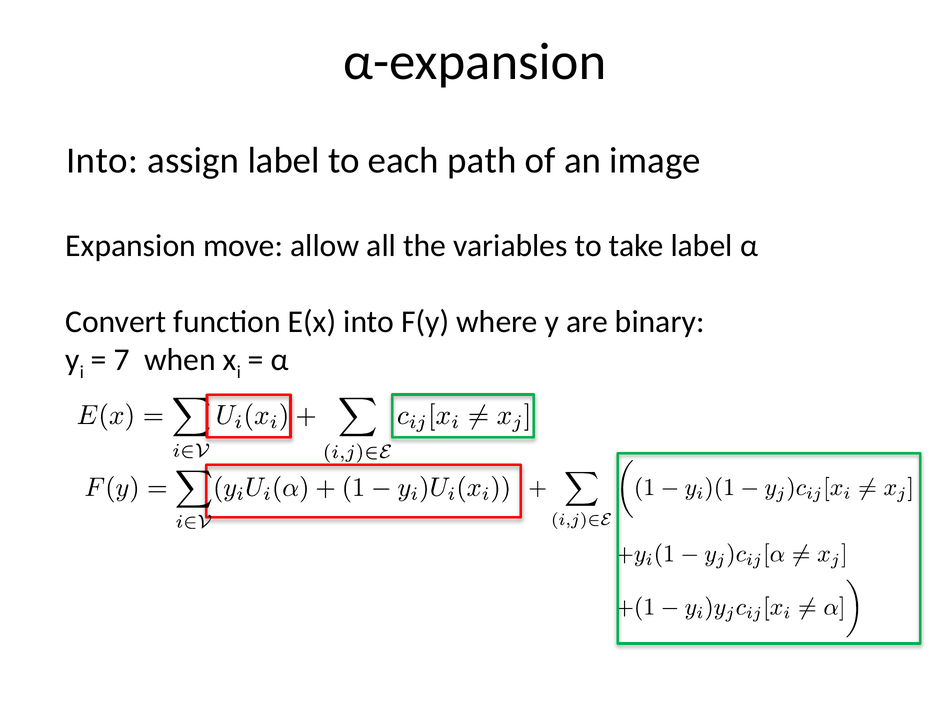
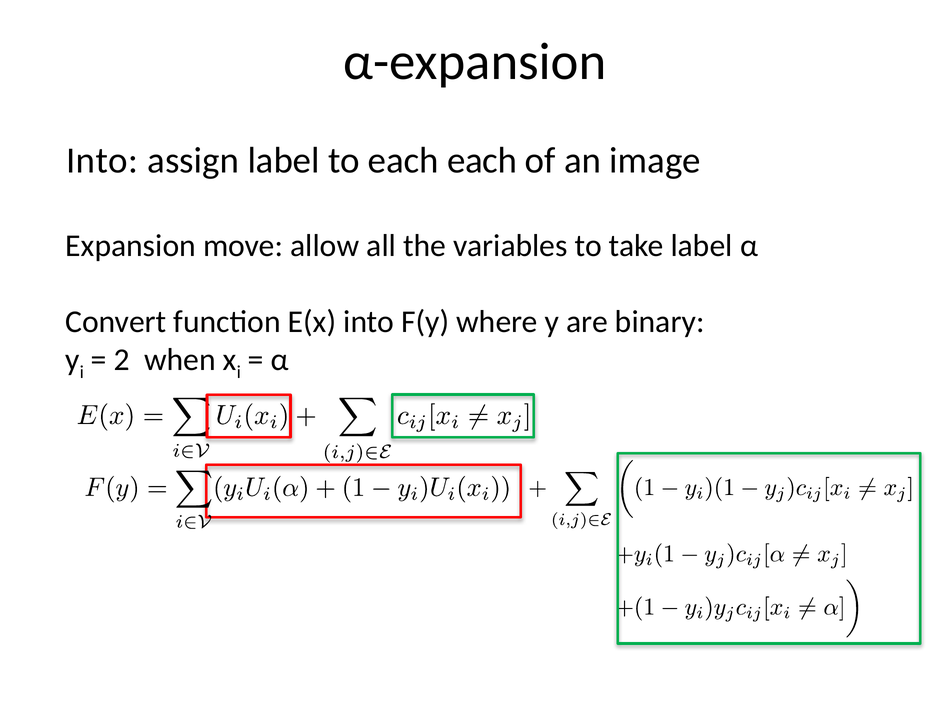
each path: path -> each (482, 160)
7: 7 -> 2 (122, 360)
